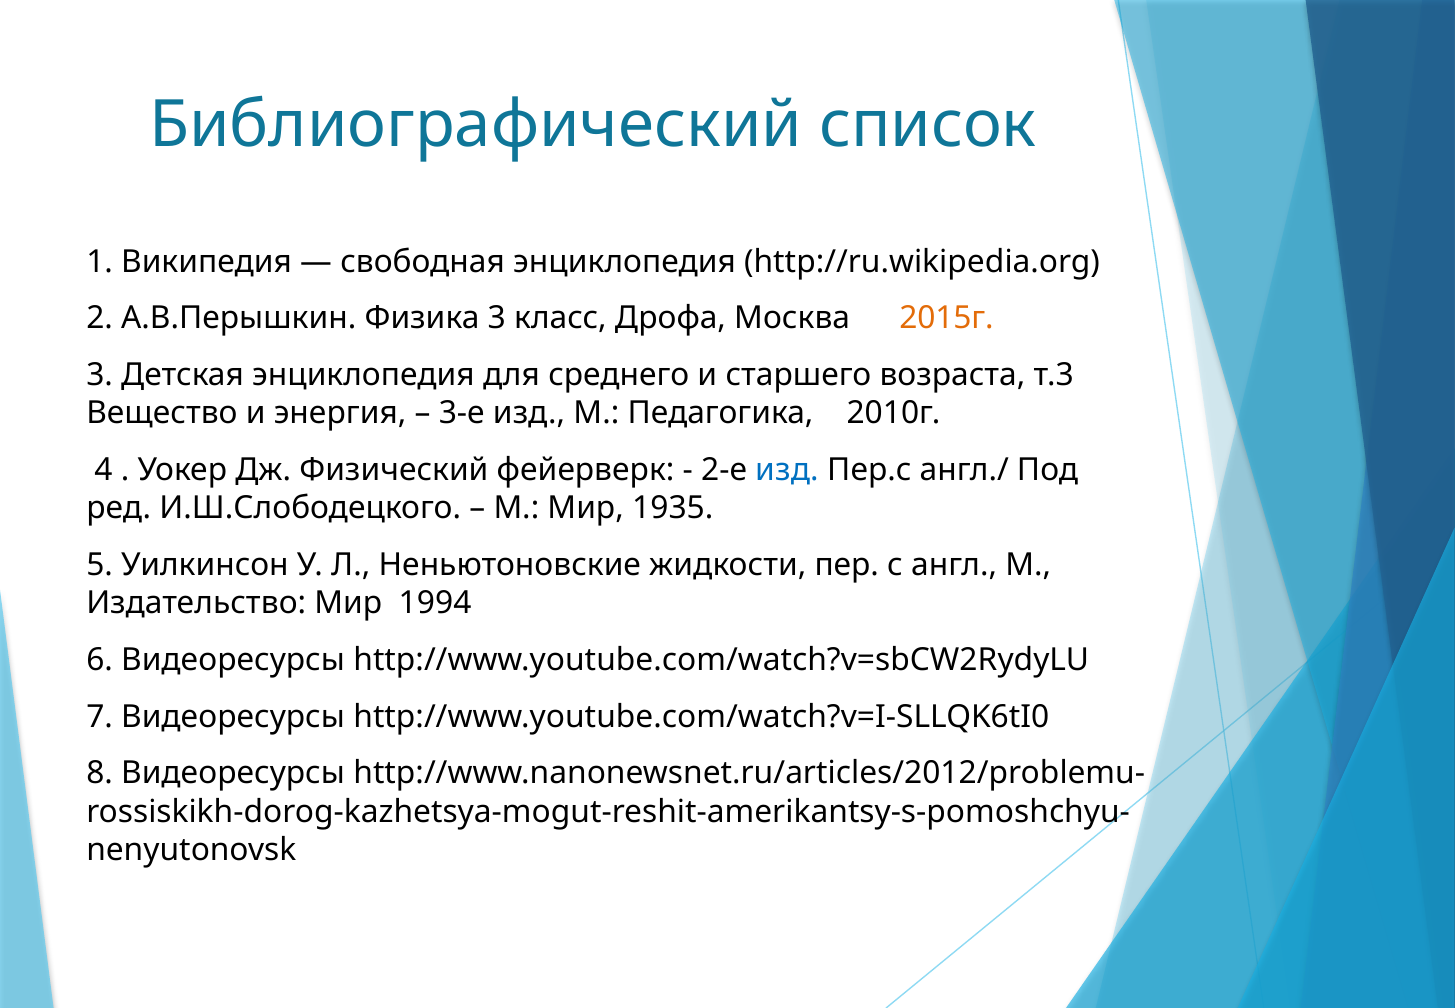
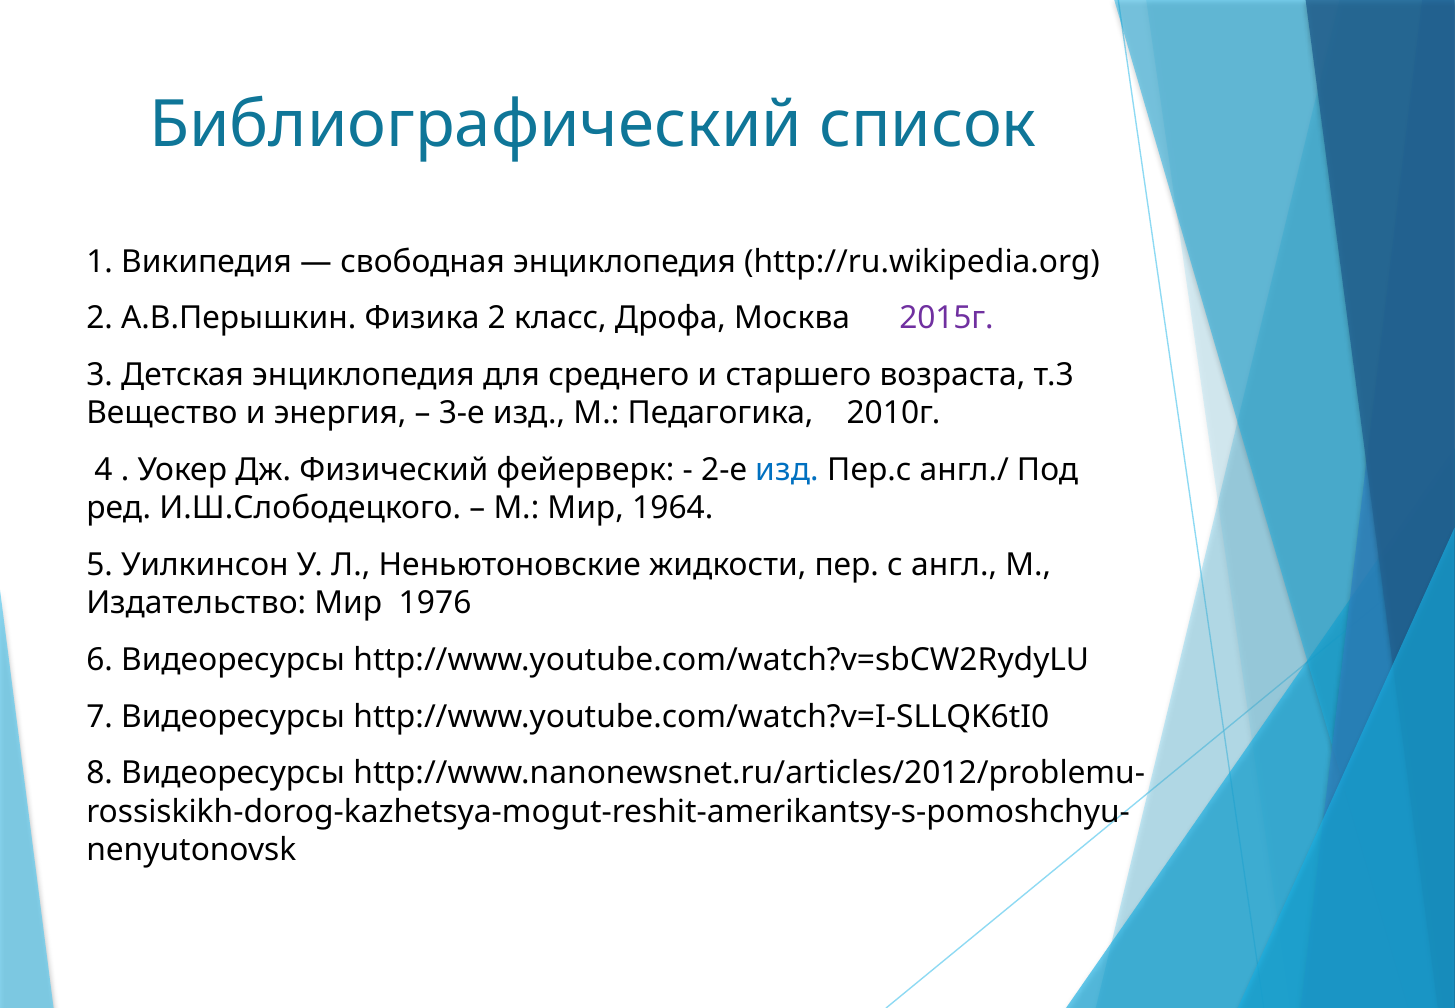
Физика 3: 3 -> 2 (497, 318)
2015г colour: orange -> purple (947, 318)
1935: 1935 -> 1964 (673, 508)
1994: 1994 -> 1976 (435, 603)
